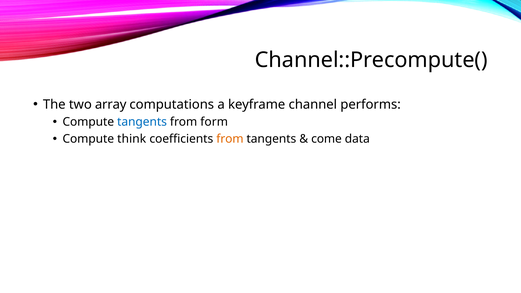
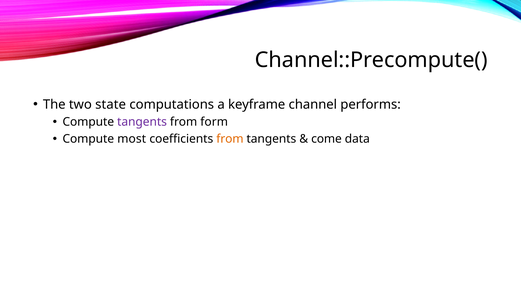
array: array -> state (111, 104)
tangents colour: blue -> purple (142, 122)
think: think -> most (132, 139)
